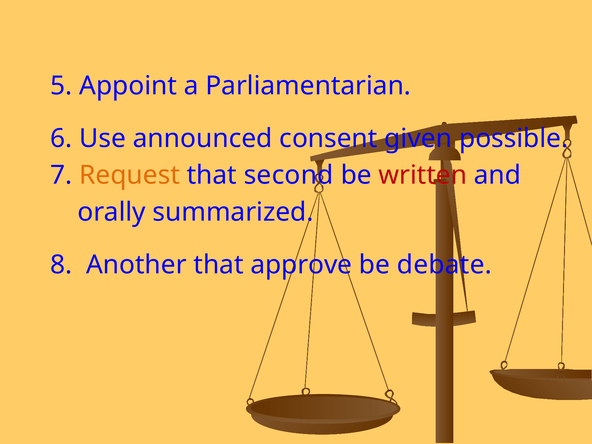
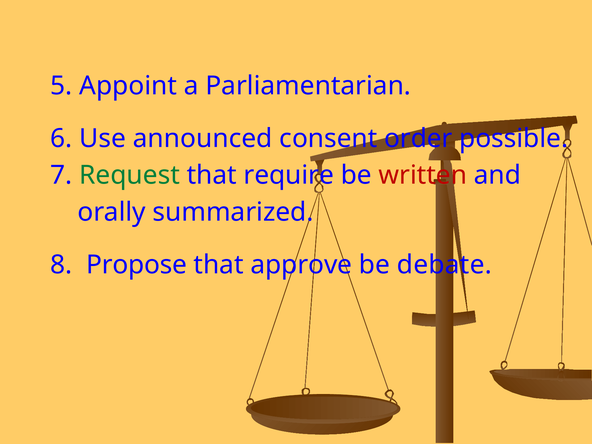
given: given -> order (418, 138)
Request colour: orange -> green (130, 175)
second: second -> require (289, 175)
Another: Another -> Propose (137, 265)
